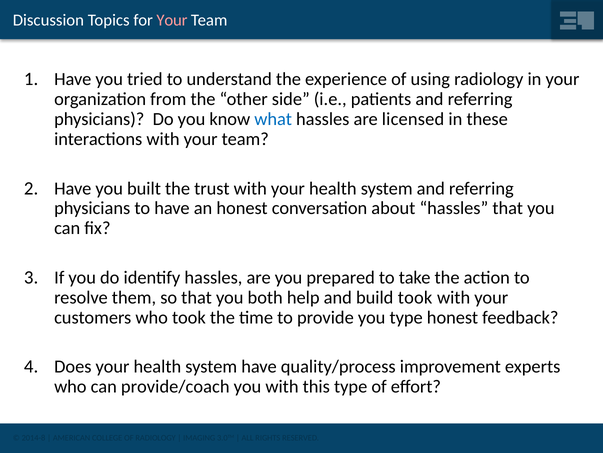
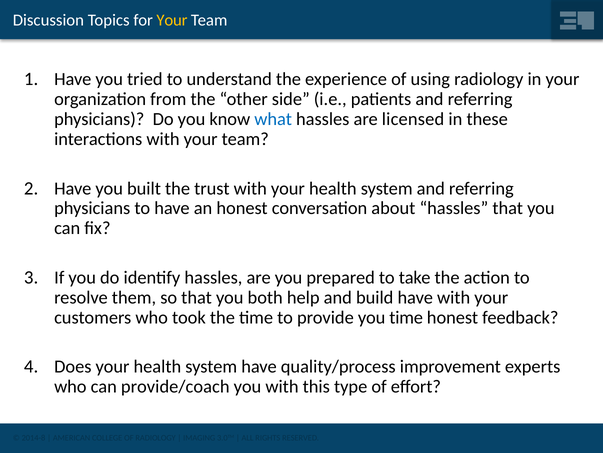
Your colour: pink -> yellow (172, 20)
build took: took -> have (415, 297)
you type: type -> time (406, 317)
